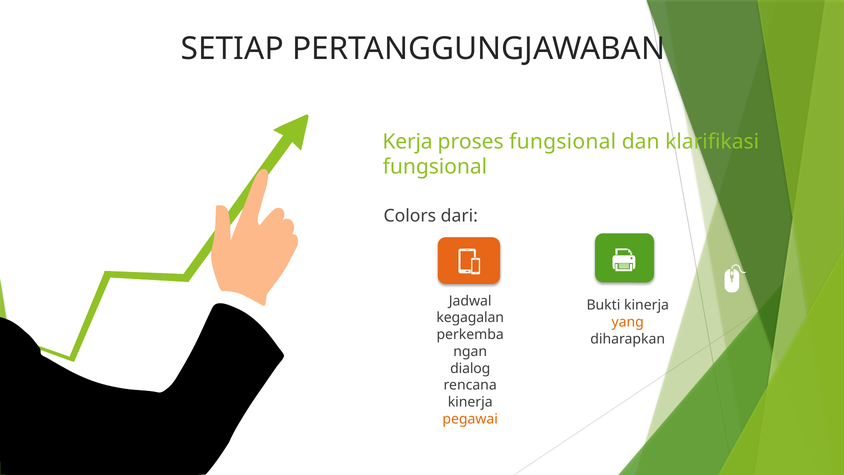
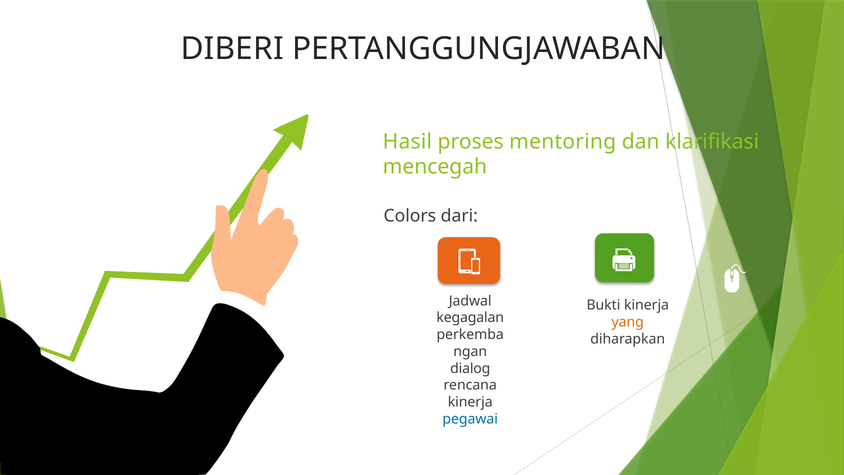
SETIAP: SETIAP -> DIBERI (232, 49)
Kerja: Kerja -> Hasil (407, 141)
proses fungsional: fungsional -> mentoring (563, 141)
fungsional: fungsional -> mencegah (435, 167)
pegawai colour: orange -> blue (470, 419)
